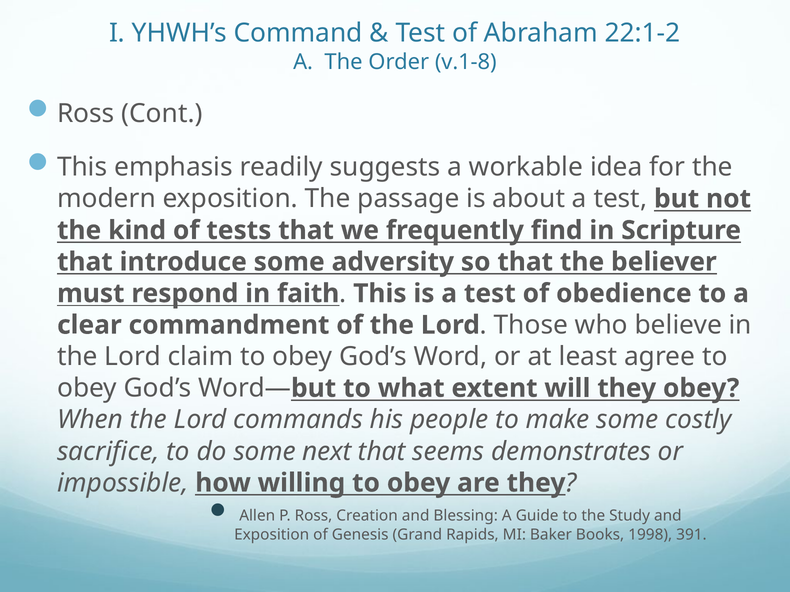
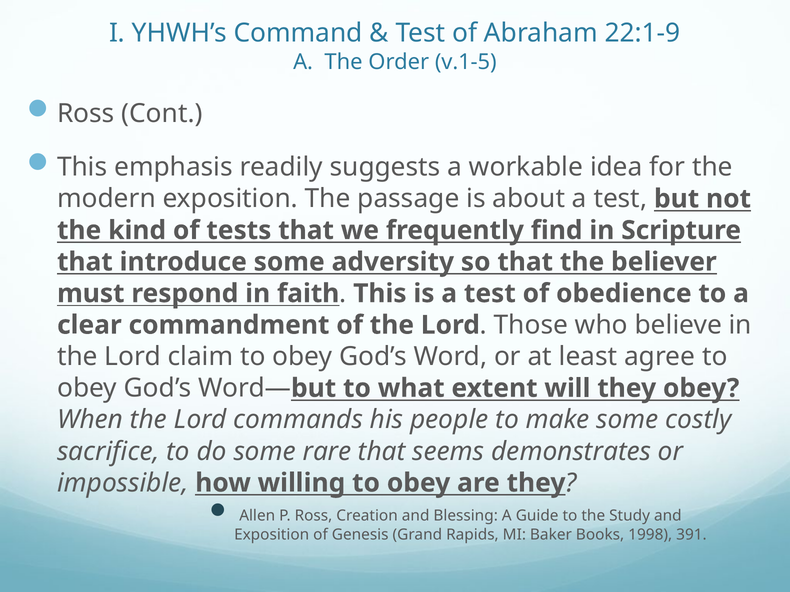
22:1-2: 22:1-2 -> 22:1-9 (642, 33)
v.1-8: v.1-8 -> v.1-5 (466, 62)
next: next -> rare (327, 452)
